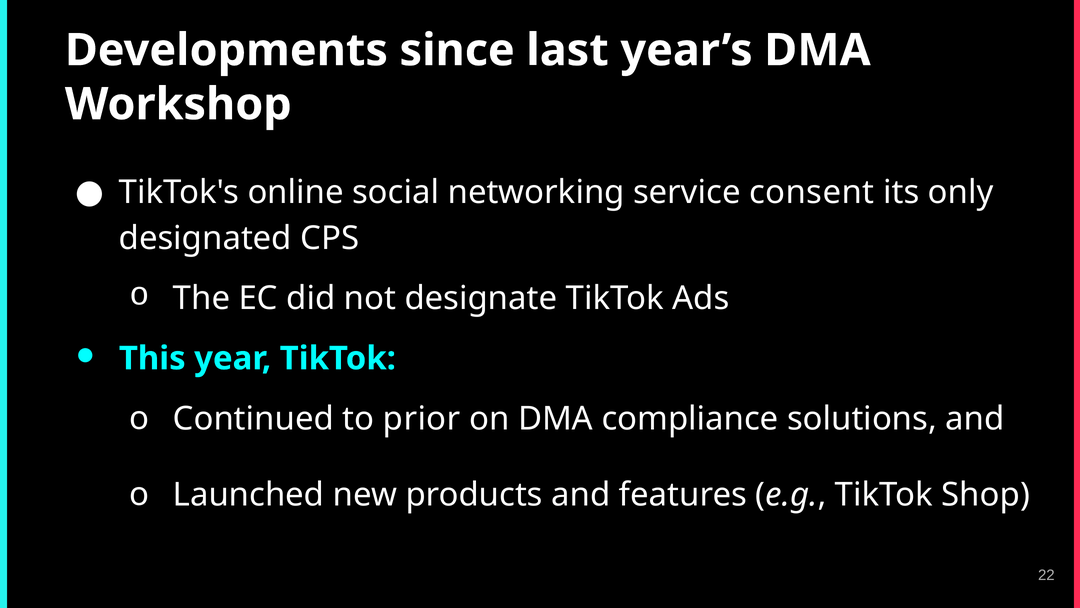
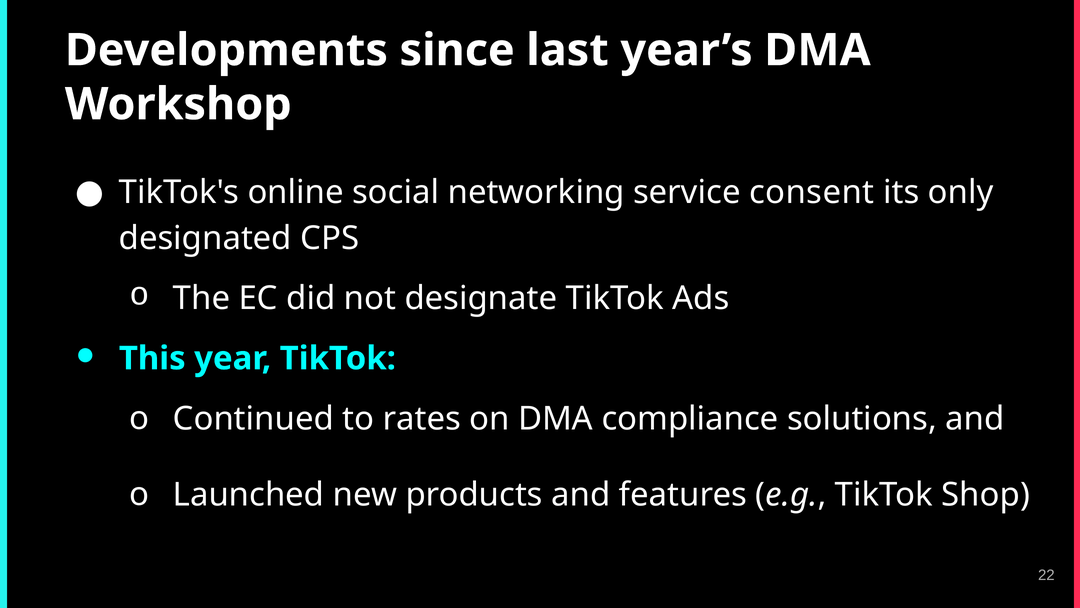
prior: prior -> rates (422, 419)
